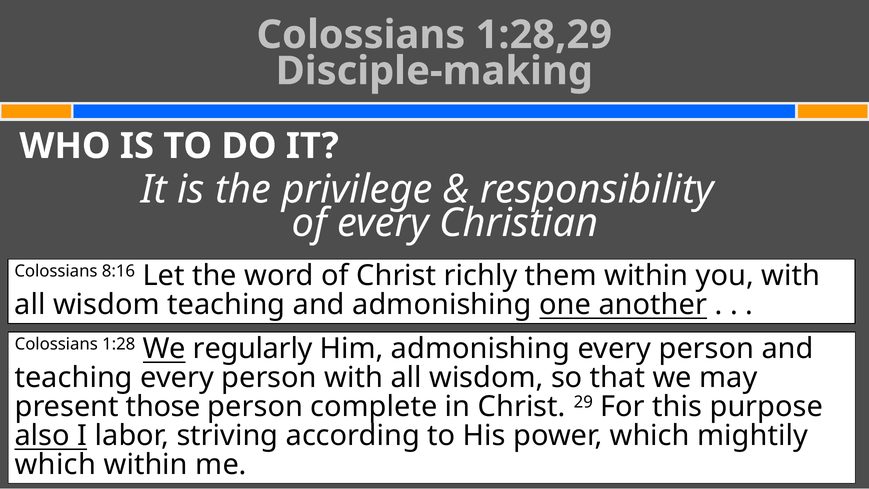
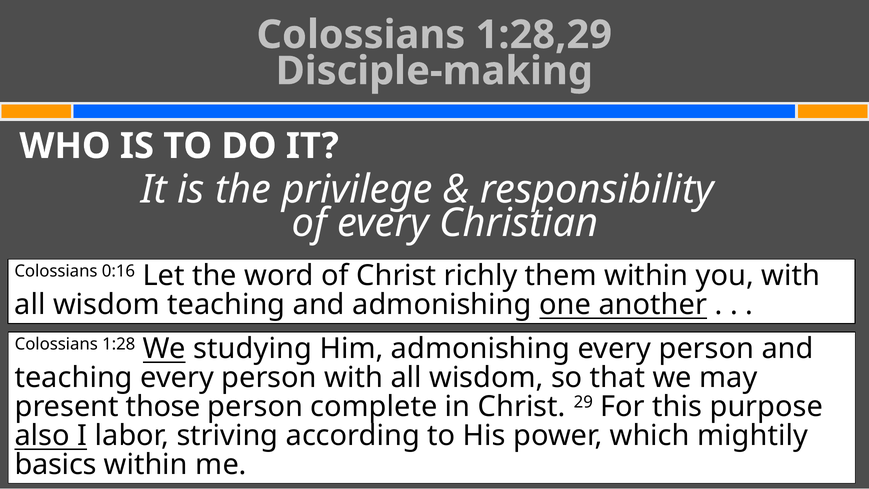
8:16: 8:16 -> 0:16 (118, 271)
regularly: regularly -> studying (253, 349)
which: which -> basics (56, 465)
